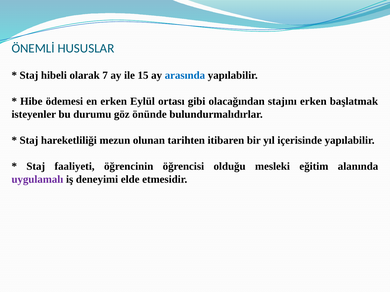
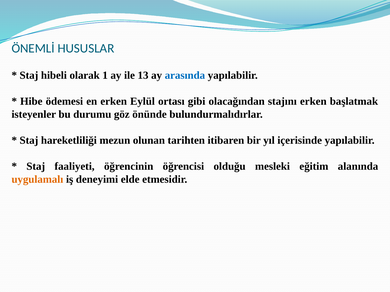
7: 7 -> 1 (105, 75)
15: 15 -> 13 (143, 75)
uygulamalı colour: purple -> orange (37, 180)
